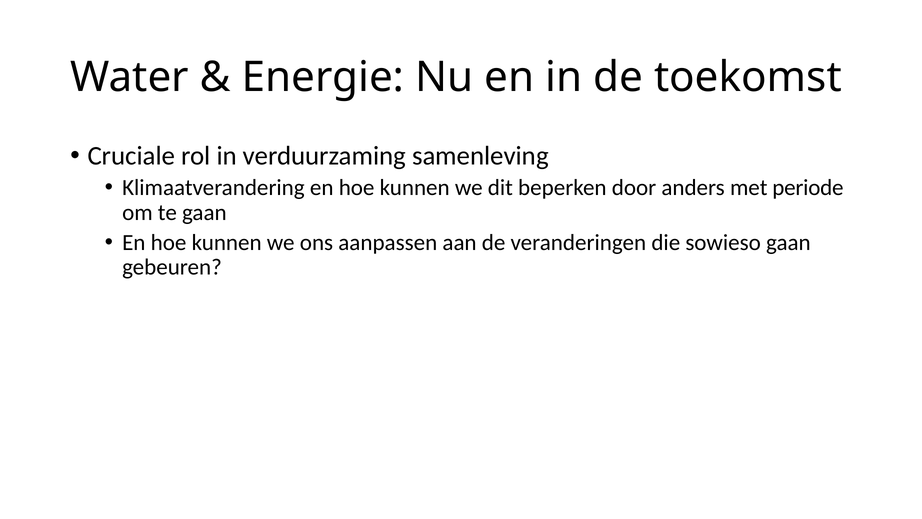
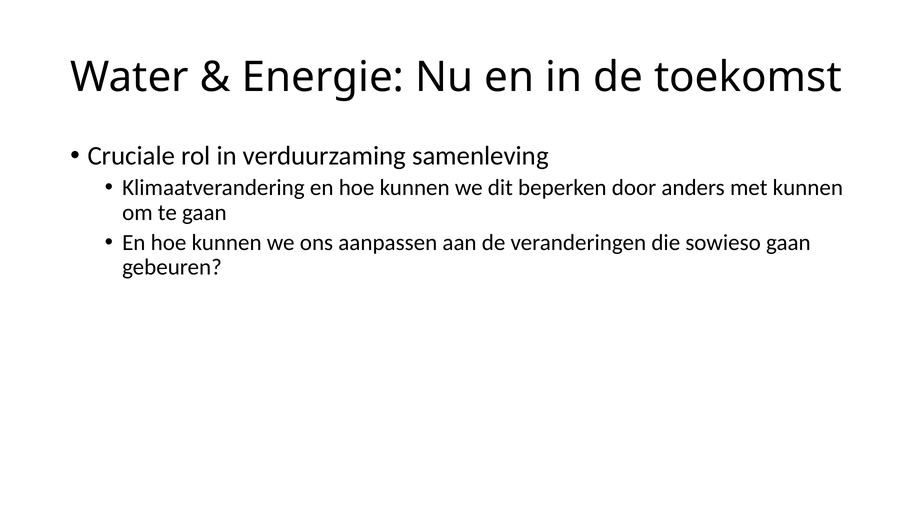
met periode: periode -> kunnen (808, 188)
